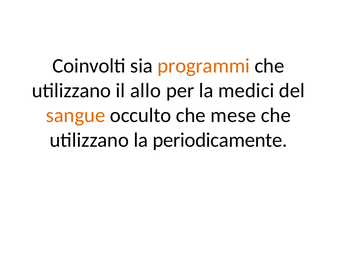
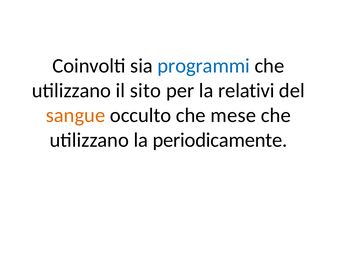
programmi colour: orange -> blue (204, 66)
allo: allo -> sito (146, 91)
medici: medici -> relativi (246, 91)
